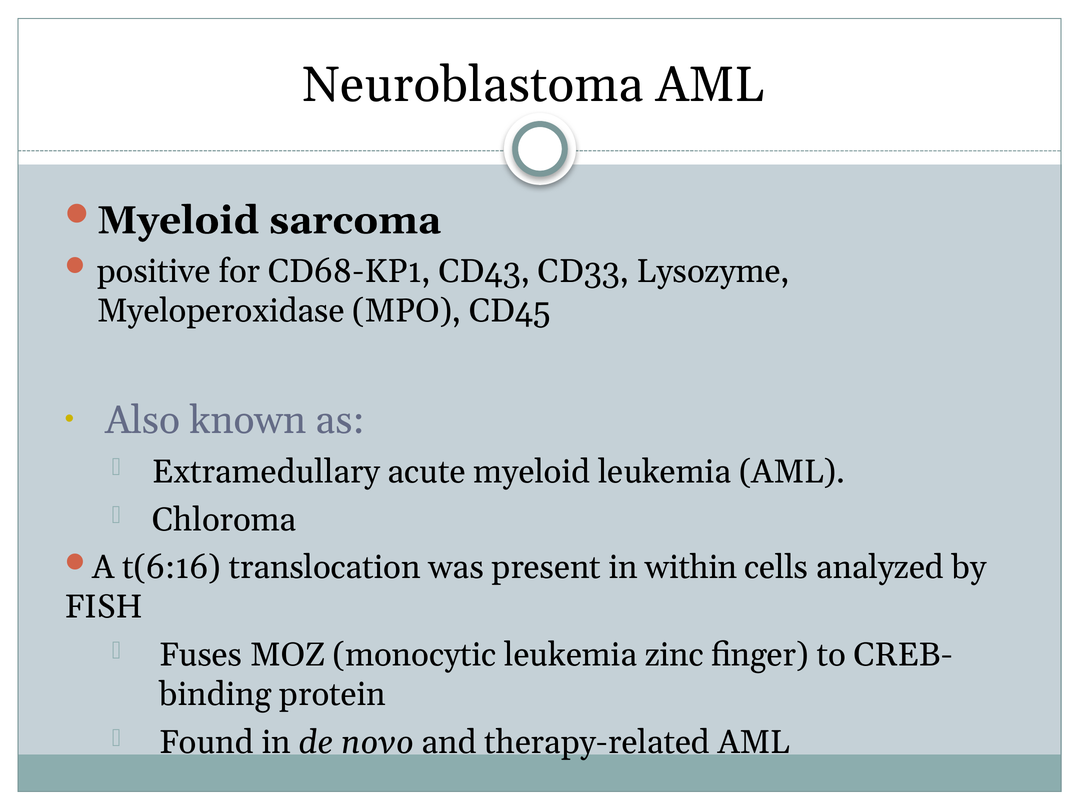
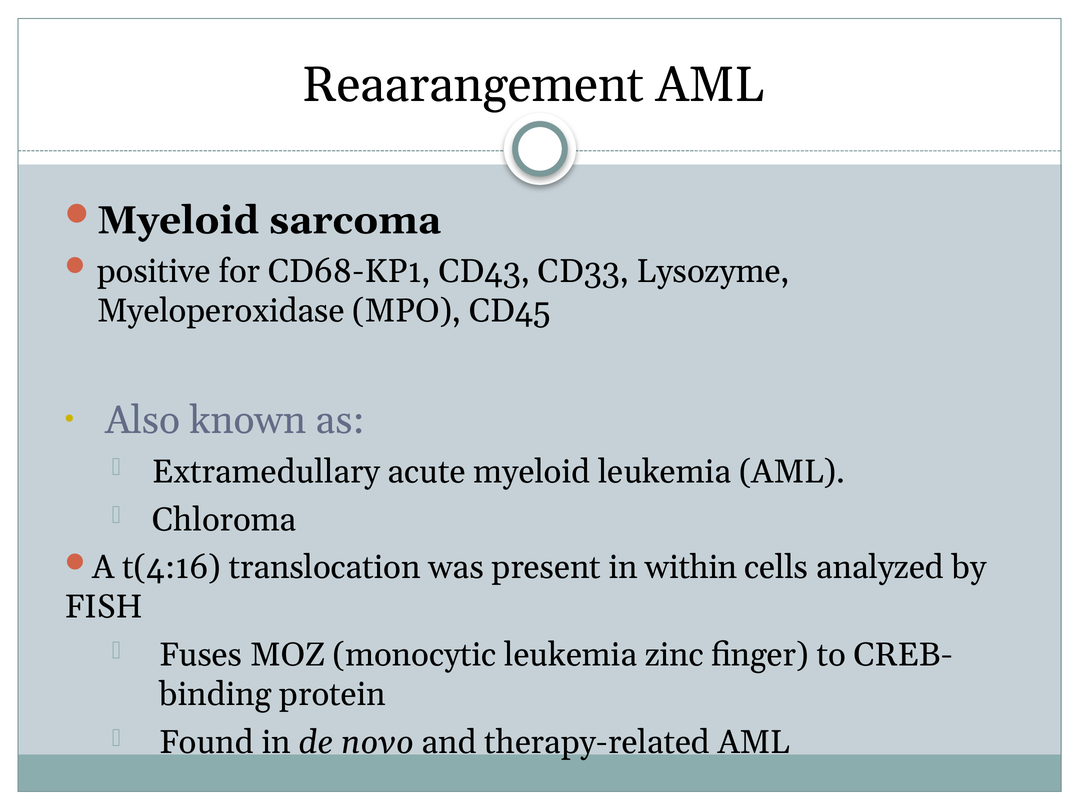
Neuroblastoma: Neuroblastoma -> Reaarangement (473, 85)
t(6:16: t(6:16 -> t(4:16 (171, 567)
